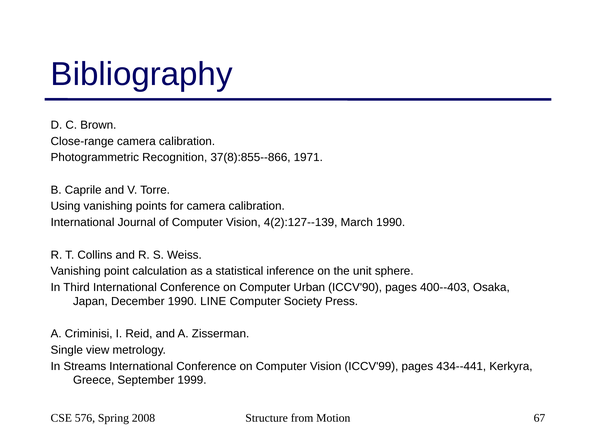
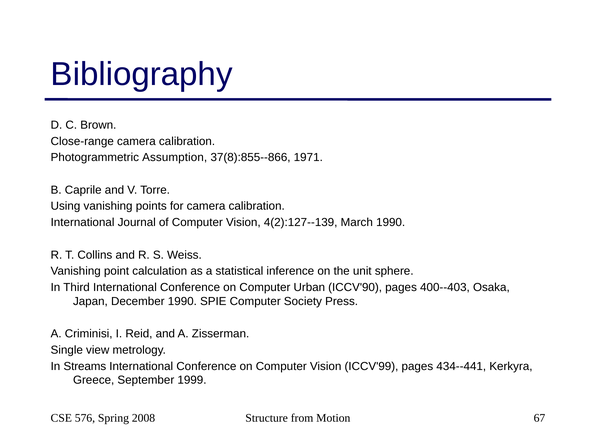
Recognition: Recognition -> Assumption (175, 157)
LINE: LINE -> SPIE (213, 301)
